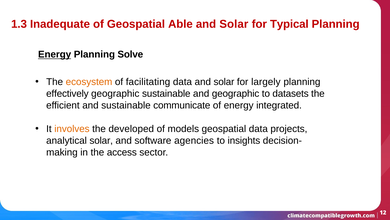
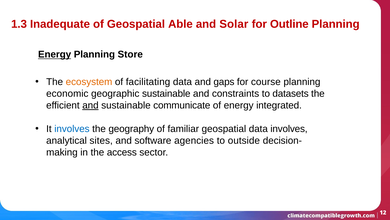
Typical: Typical -> Outline (289, 24)
Solve: Solve -> Store (130, 54)
data and solar: solar -> gaps (224, 82)
largely: largely -> course (266, 82)
effectively: effectively -> economic (67, 93)
and geographic: geographic -> constraints (236, 93)
and underline: none -> present (90, 105)
involves colour: orange -> blue (72, 129)
developed: developed -> geography (131, 129)
models: models -> familiar (183, 129)
data projects: projects -> involves (289, 129)
analytical solar: solar -> sites (101, 140)
insights: insights -> outside (244, 140)
